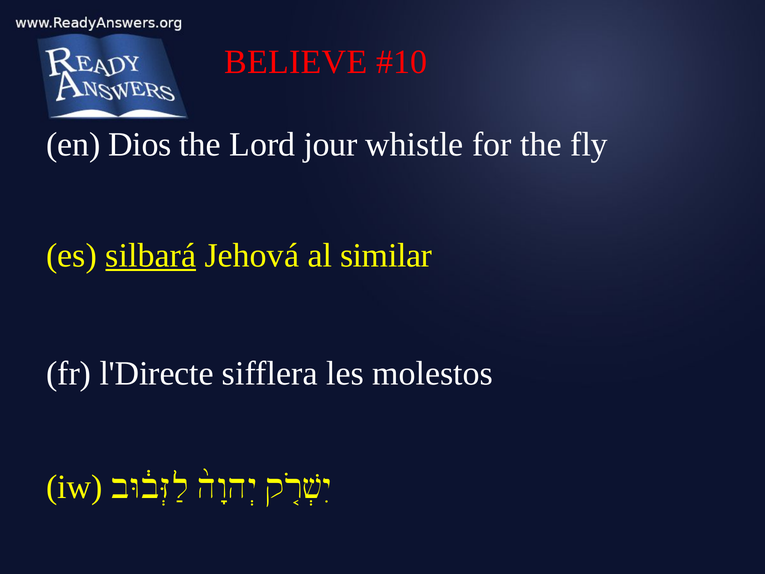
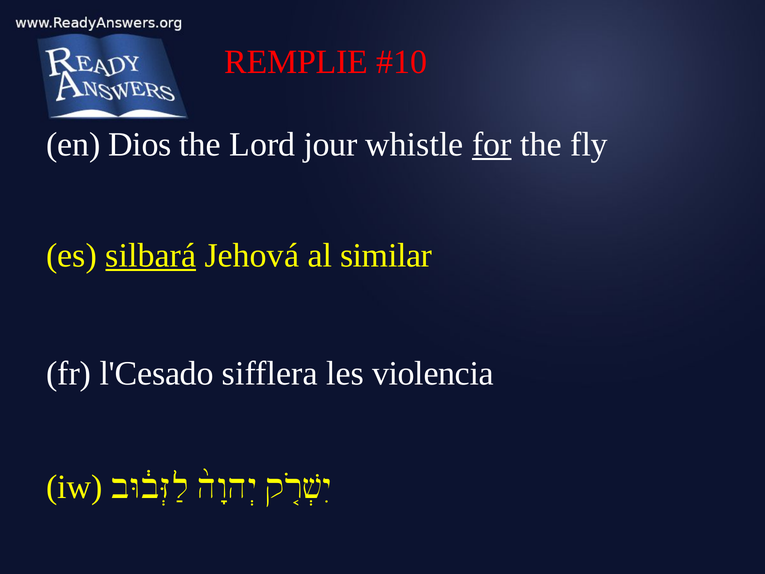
BELIEVE: BELIEVE -> REMPLIE (296, 62)
for underline: none -> present (492, 144)
l'Directe: l'Directe -> l'Cesado (157, 373)
molestos: molestos -> violencia (433, 373)
